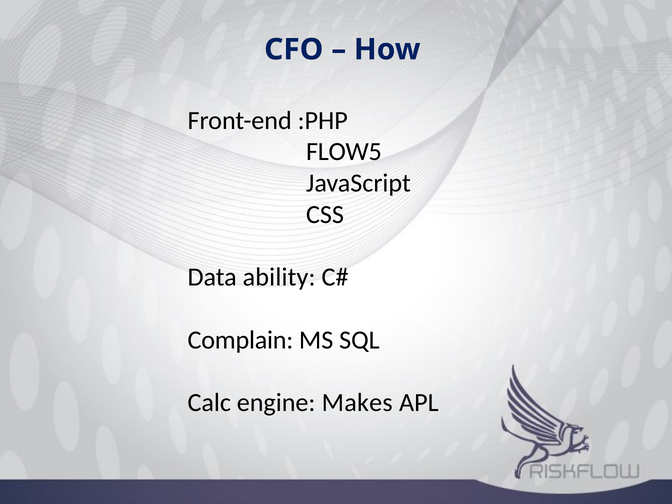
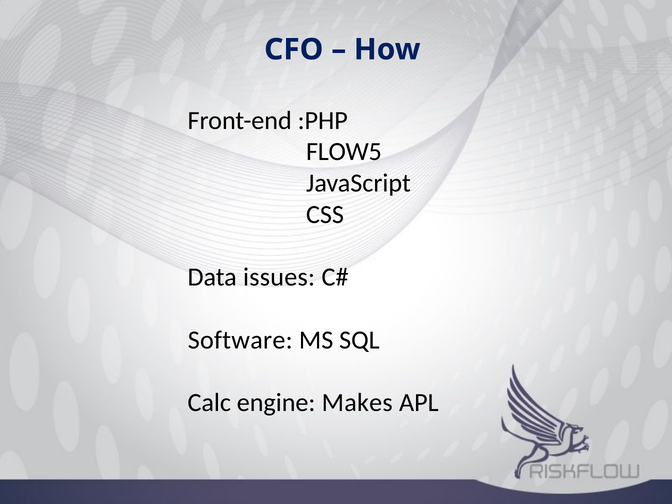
ability: ability -> issues (279, 277)
Complain: Complain -> Software (240, 340)
